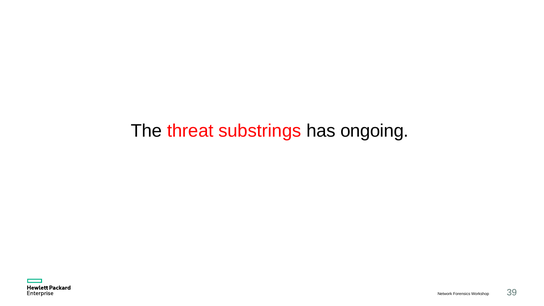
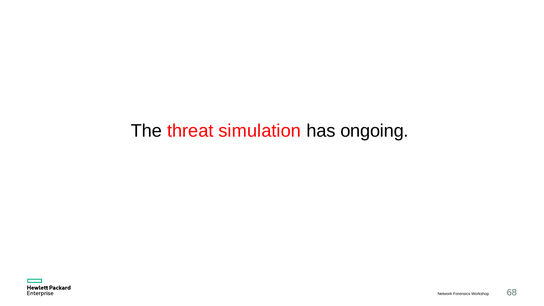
substrings: substrings -> simulation (260, 131)
39: 39 -> 68 (512, 292)
